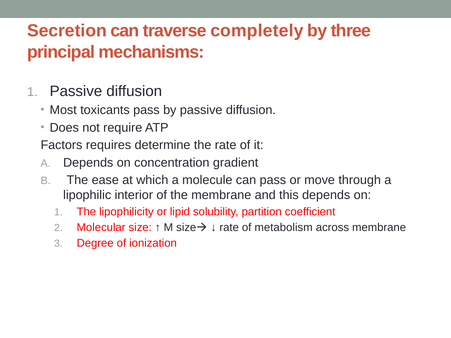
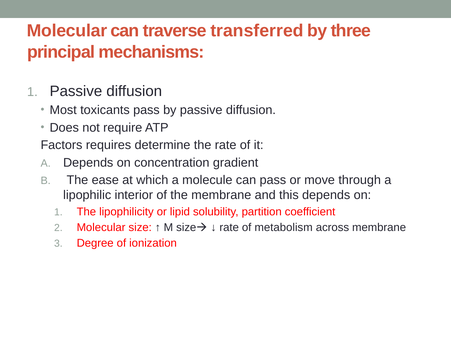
Secretion: Secretion -> Molecular (67, 31)
completely: completely -> transferred (257, 31)
